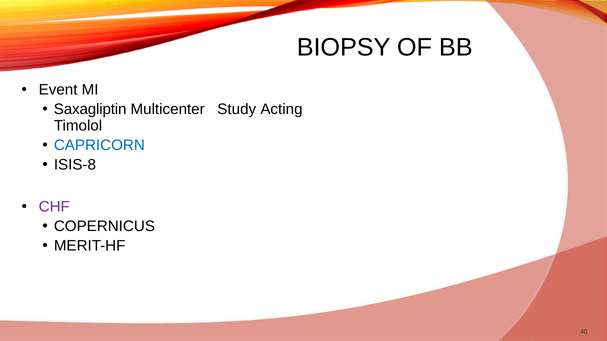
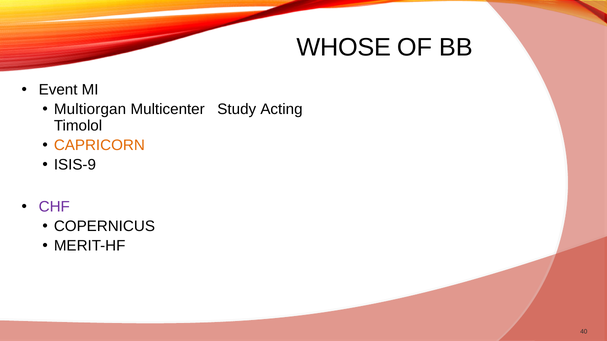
BIOPSY: BIOPSY -> WHOSE (344, 47)
Saxagliptin: Saxagliptin -> Multiorgan (90, 110)
CAPRICORN colour: blue -> orange (99, 145)
ISIS-8: ISIS-8 -> ISIS-9 (75, 165)
